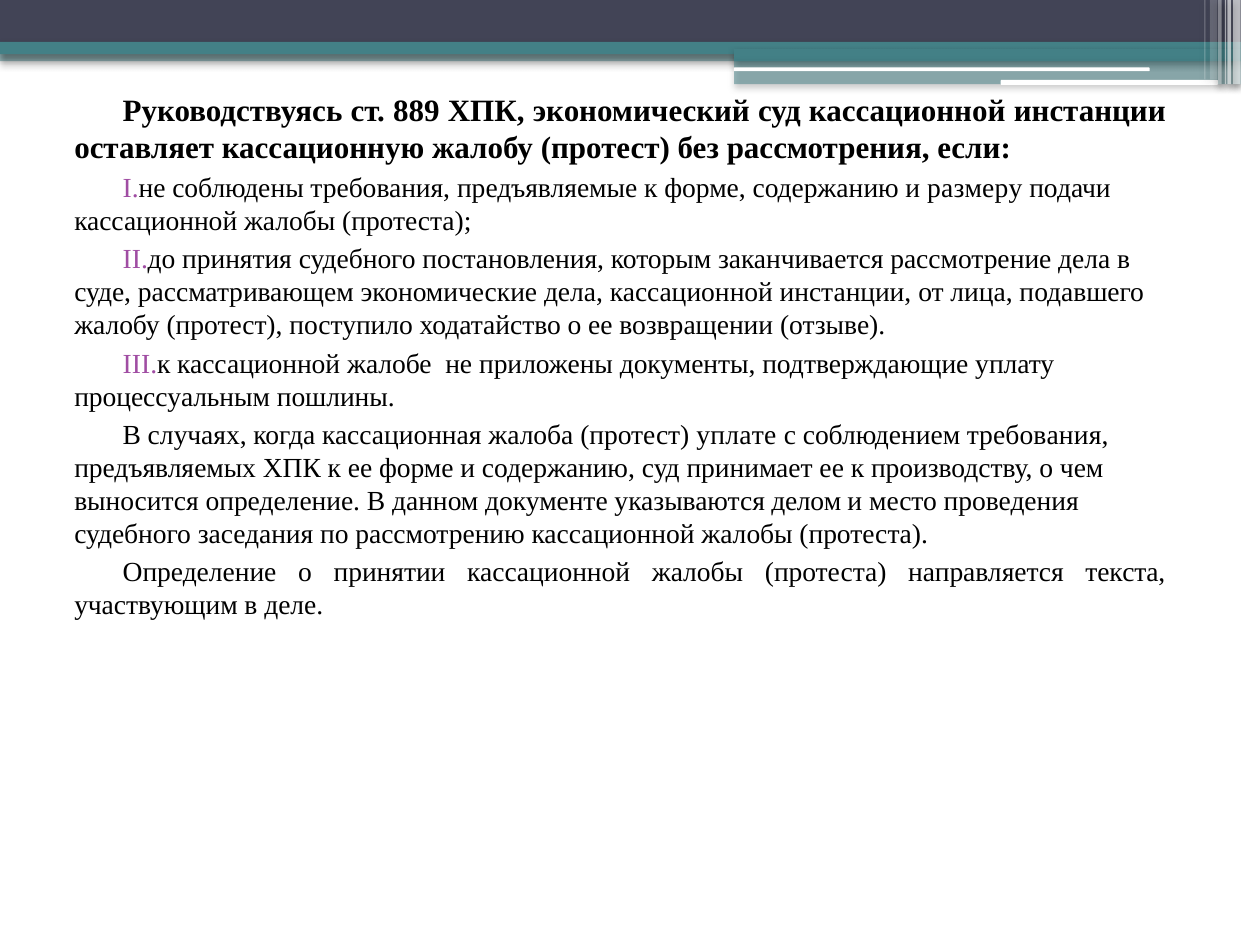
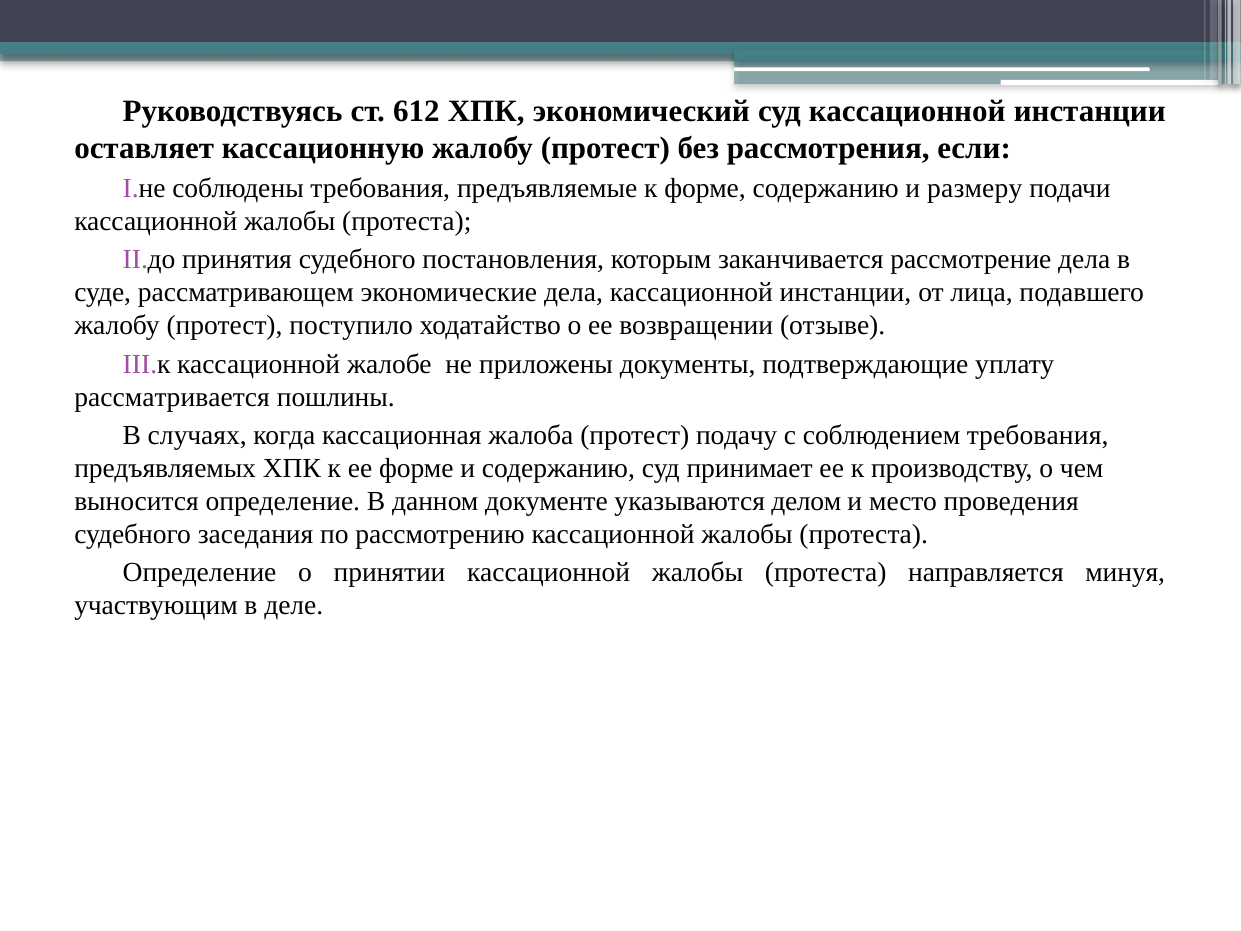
889: 889 -> 612 (416, 111)
процессуальным: процессуальным -> рассматривается (172, 397)
уплате: уплате -> подачу (737, 435)
текста: текста -> минуя (1125, 572)
